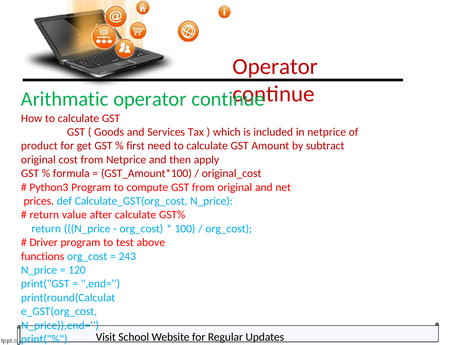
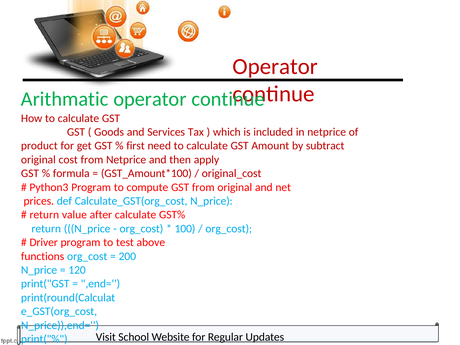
243: 243 -> 200 (127, 256)
